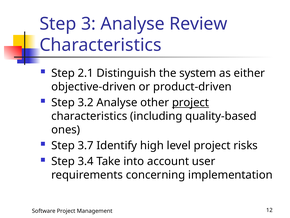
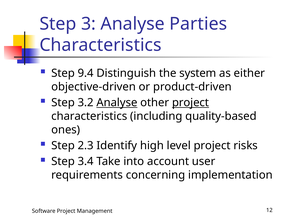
Review: Review -> Parties (198, 24)
2.1: 2.1 -> 9.4 (86, 73)
Analyse underline: none -> present (117, 102)
3.7: 3.7 -> 2.3 (86, 145)
